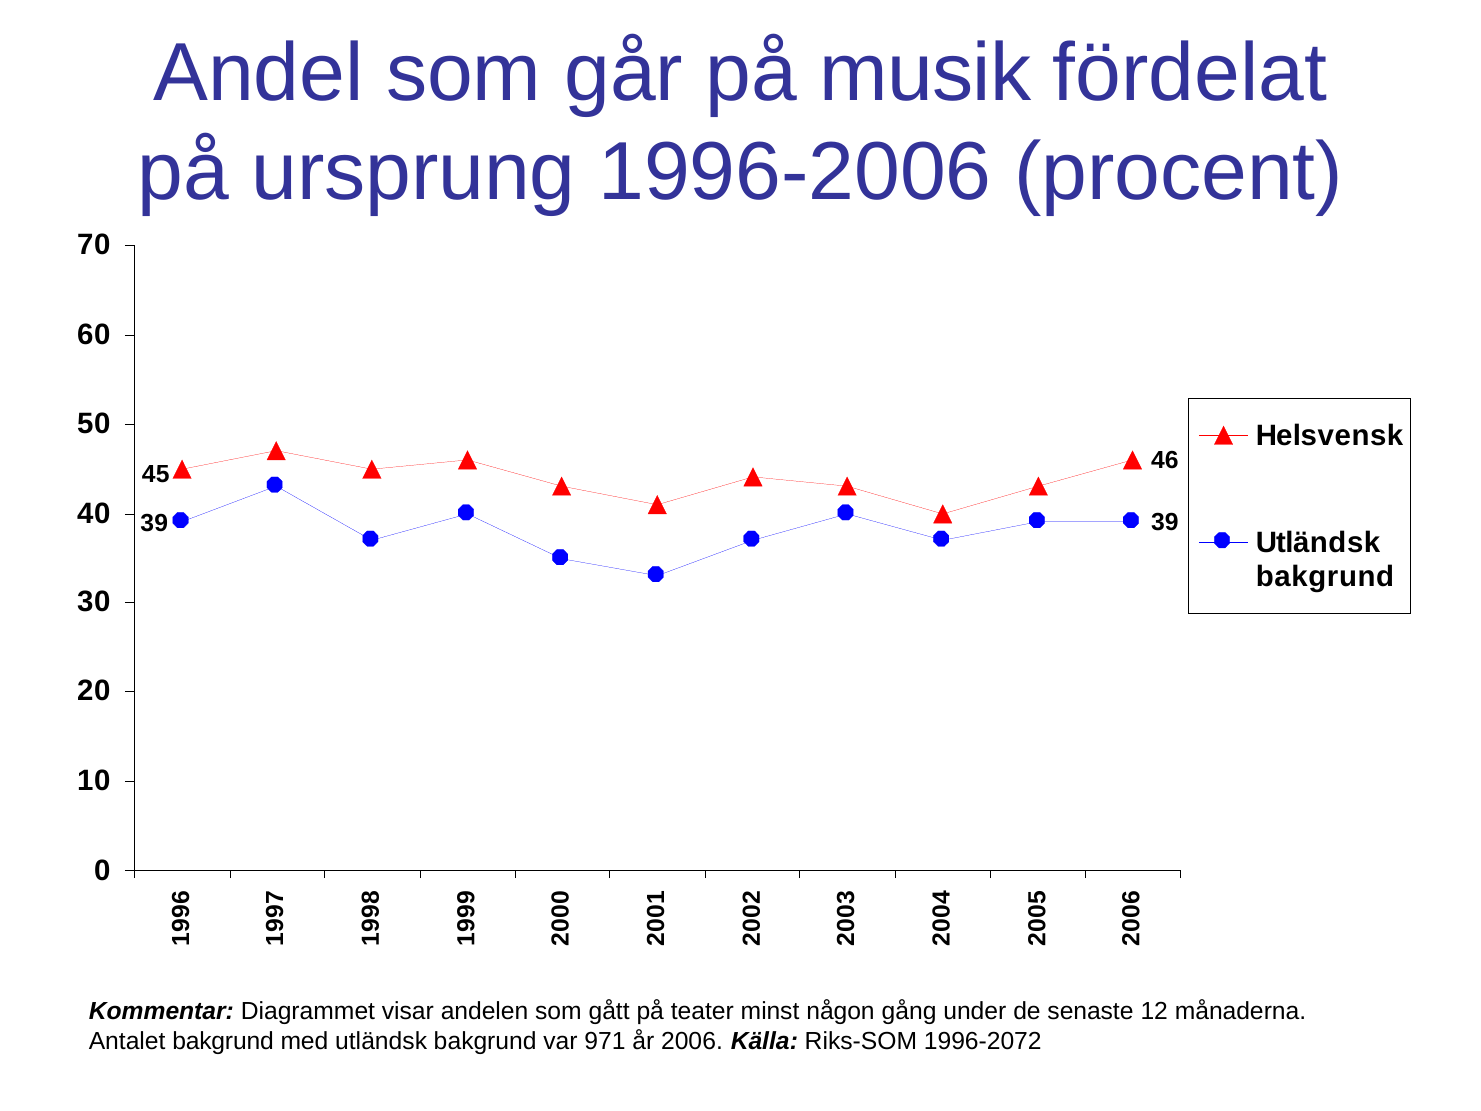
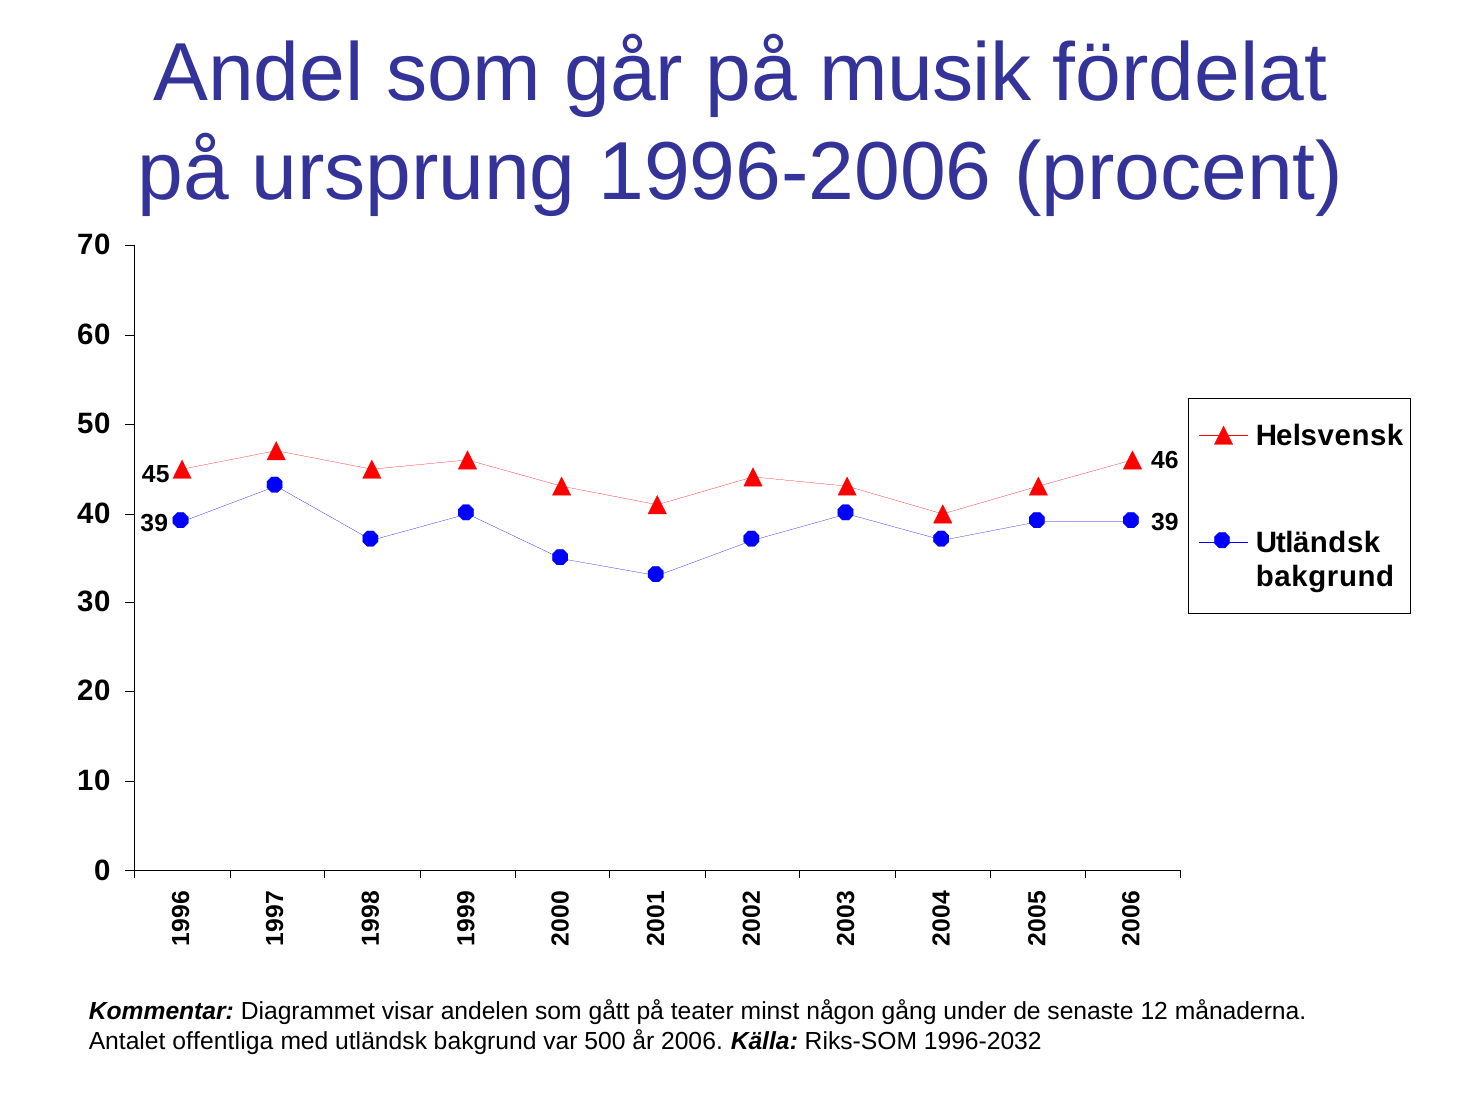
Antalet bakgrund: bakgrund -> offentliga (223, 1041)
971: 971 -> 500 (605, 1041)
1996-2072: 1996-2072 -> 1996-2032 (983, 1041)
